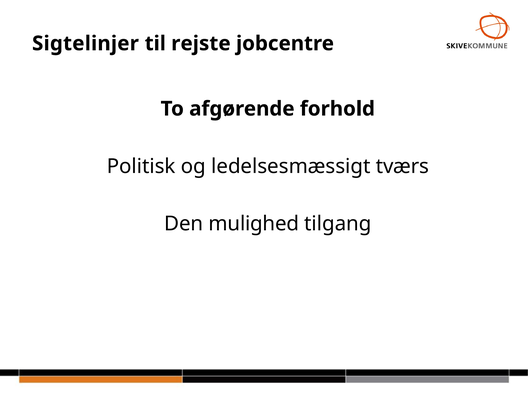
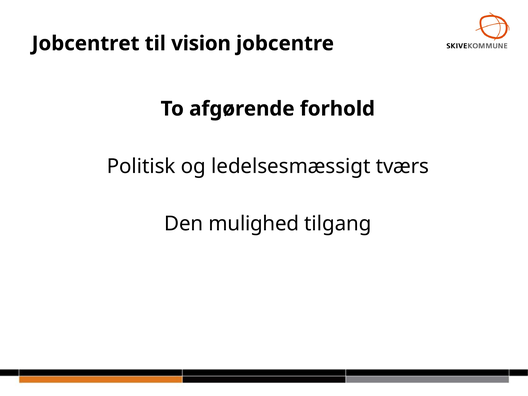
Sigtelinjer: Sigtelinjer -> Jobcentret (86, 43)
rejste: rejste -> vision (201, 43)
